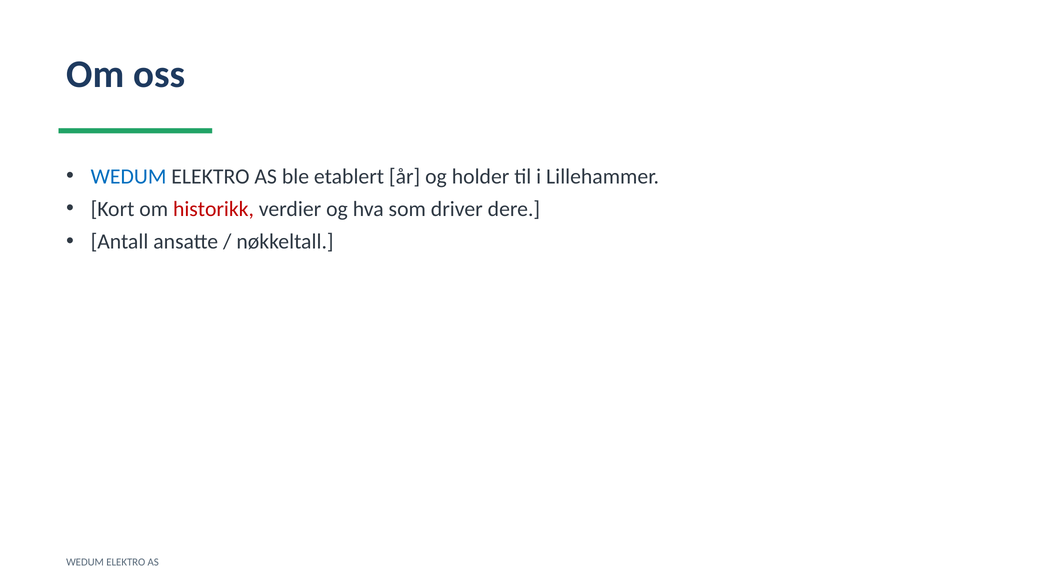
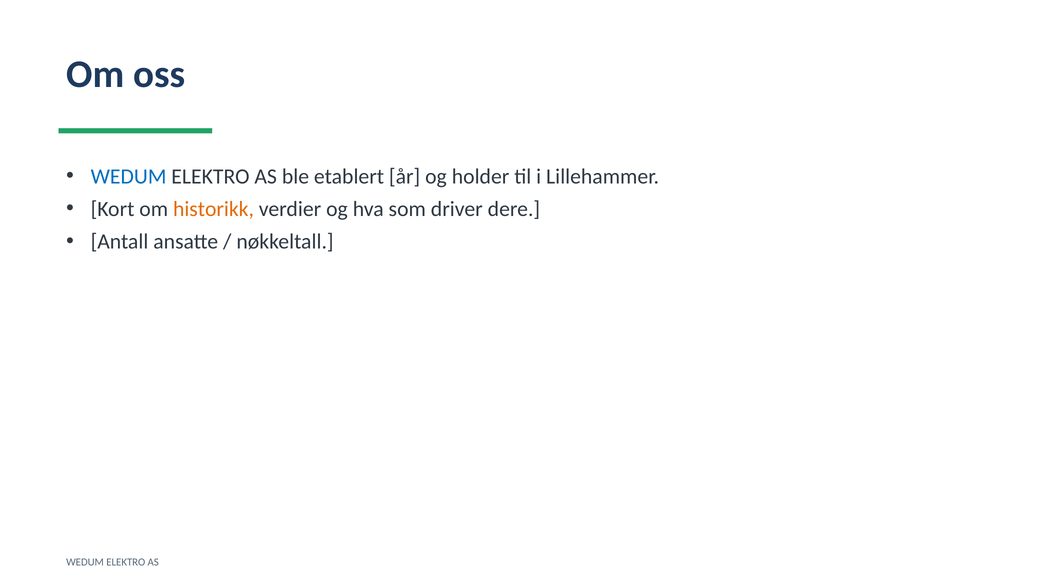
historikk colour: red -> orange (213, 209)
